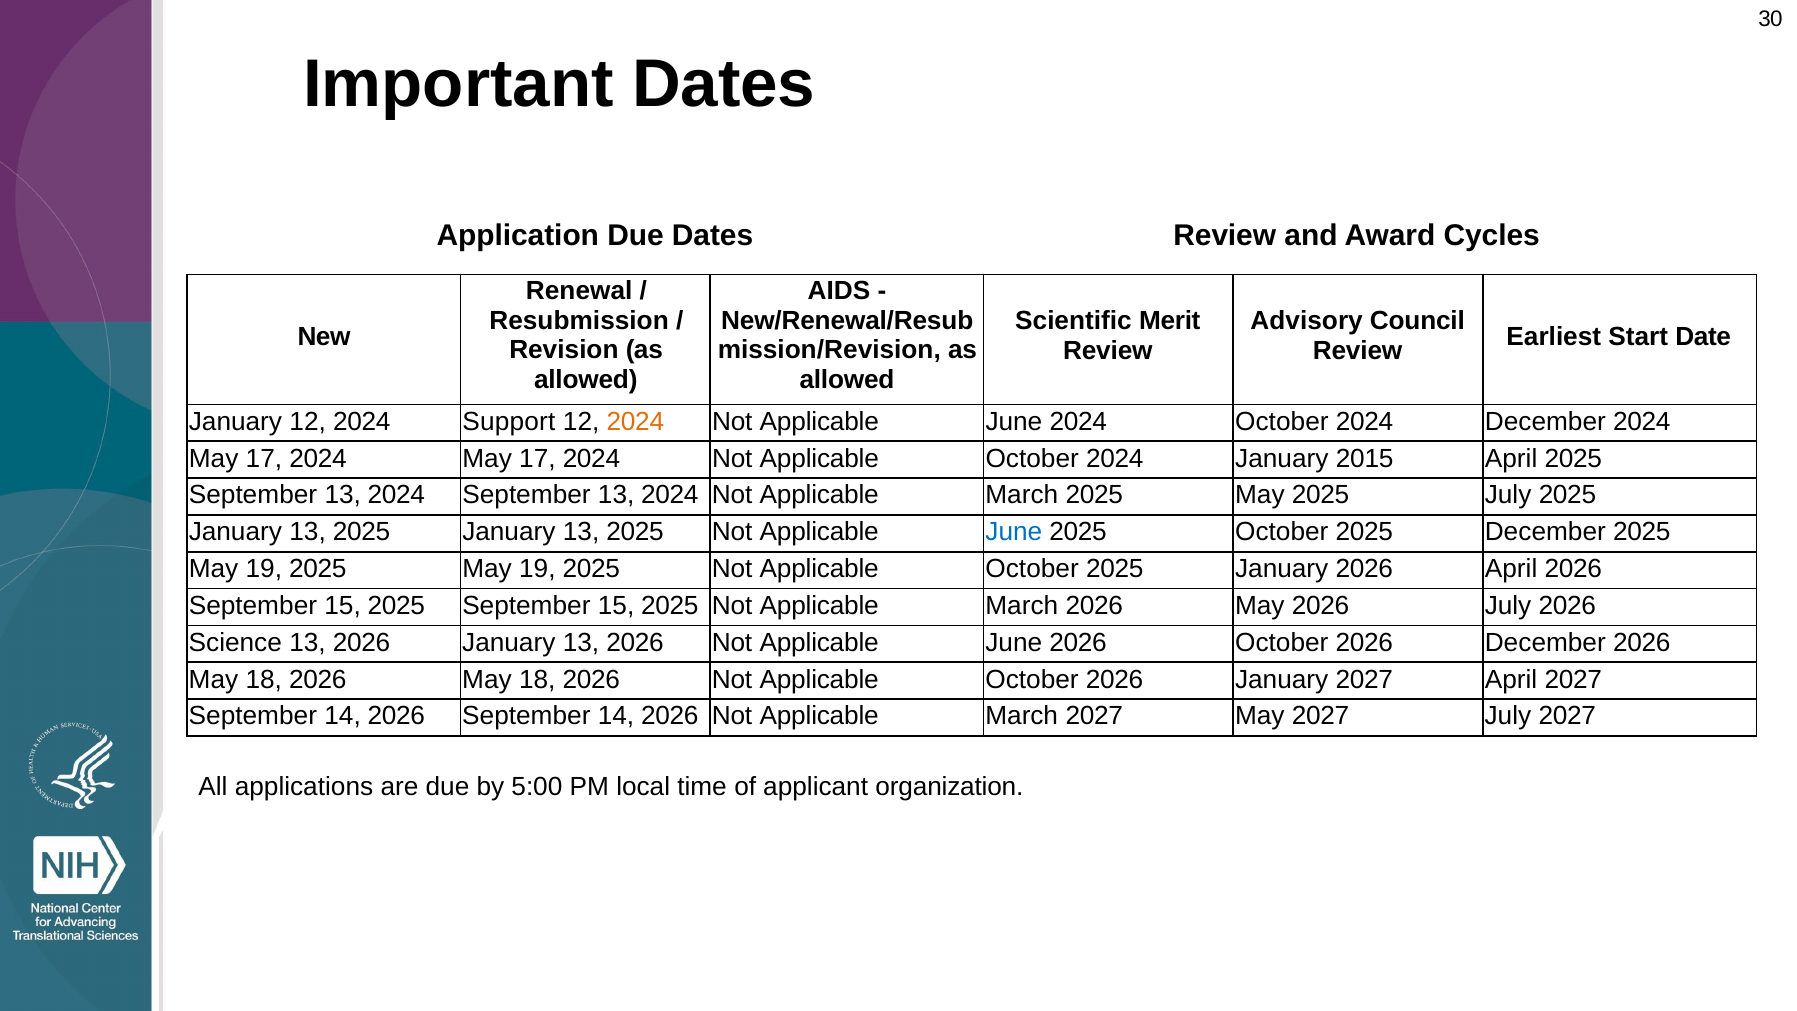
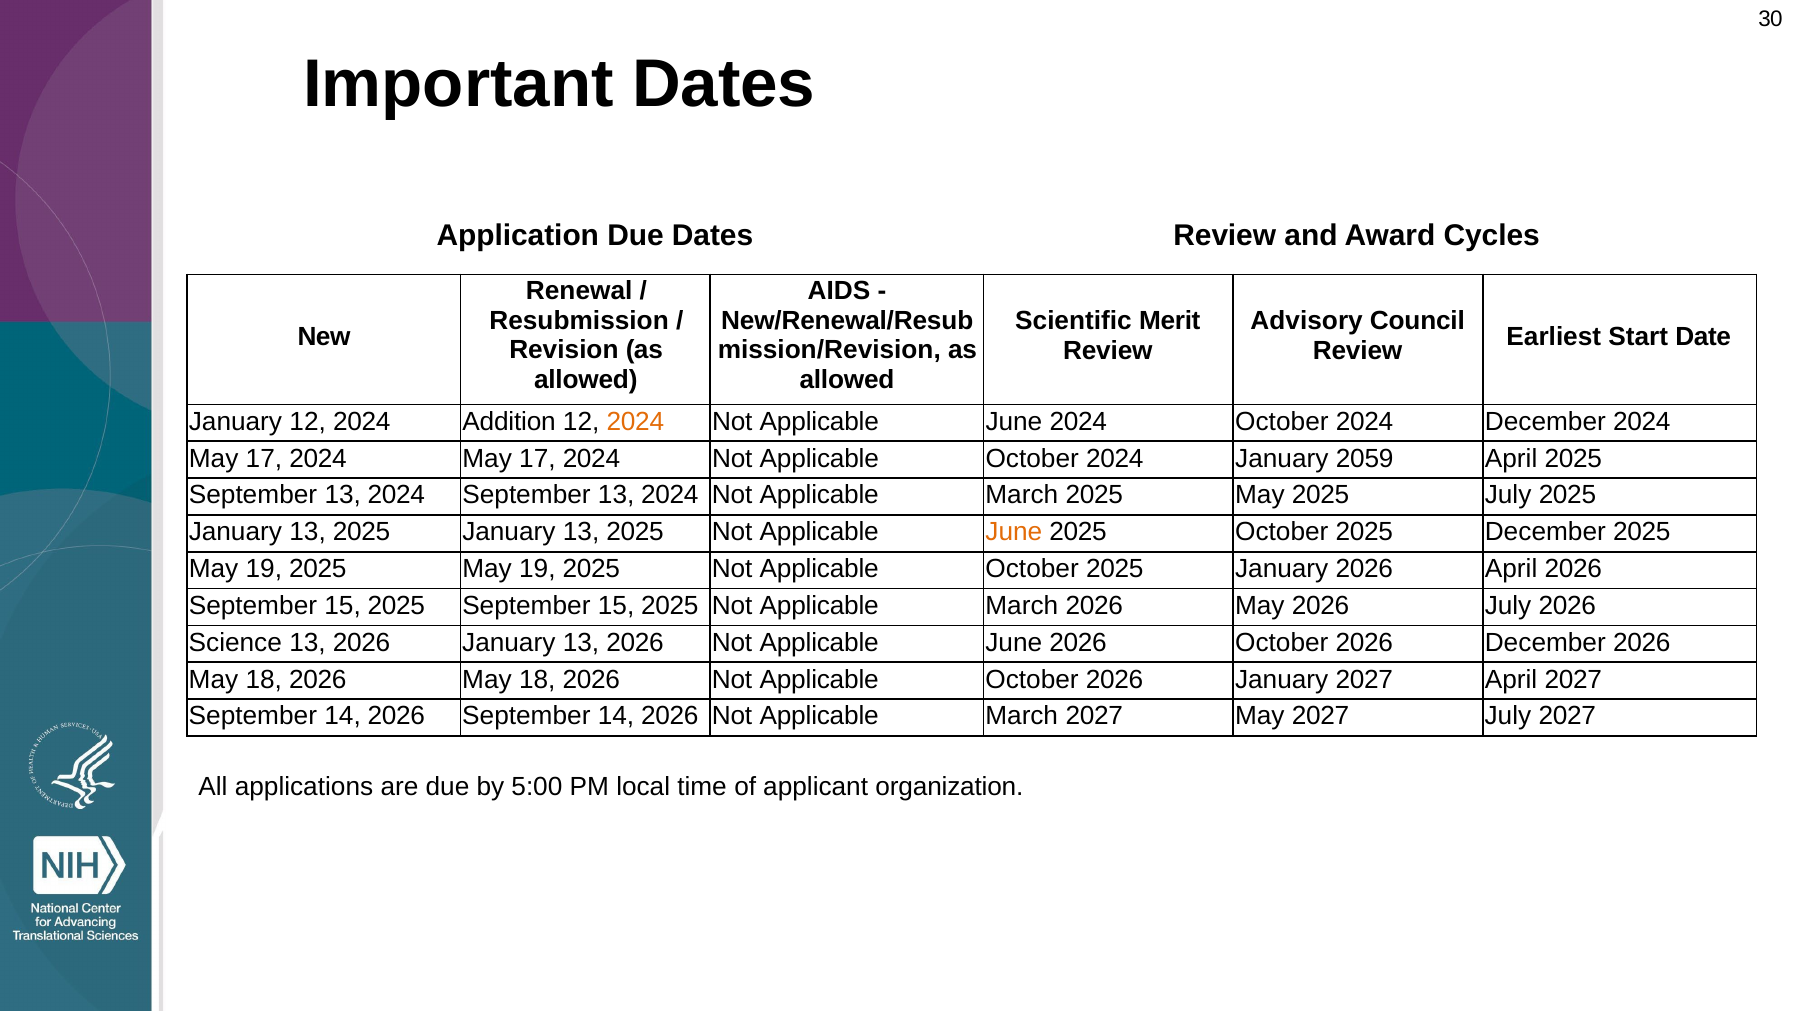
Support: Support -> Addition (509, 422)
2015: 2015 -> 2059 (1365, 458)
June colour: blue -> orange (1014, 532)
